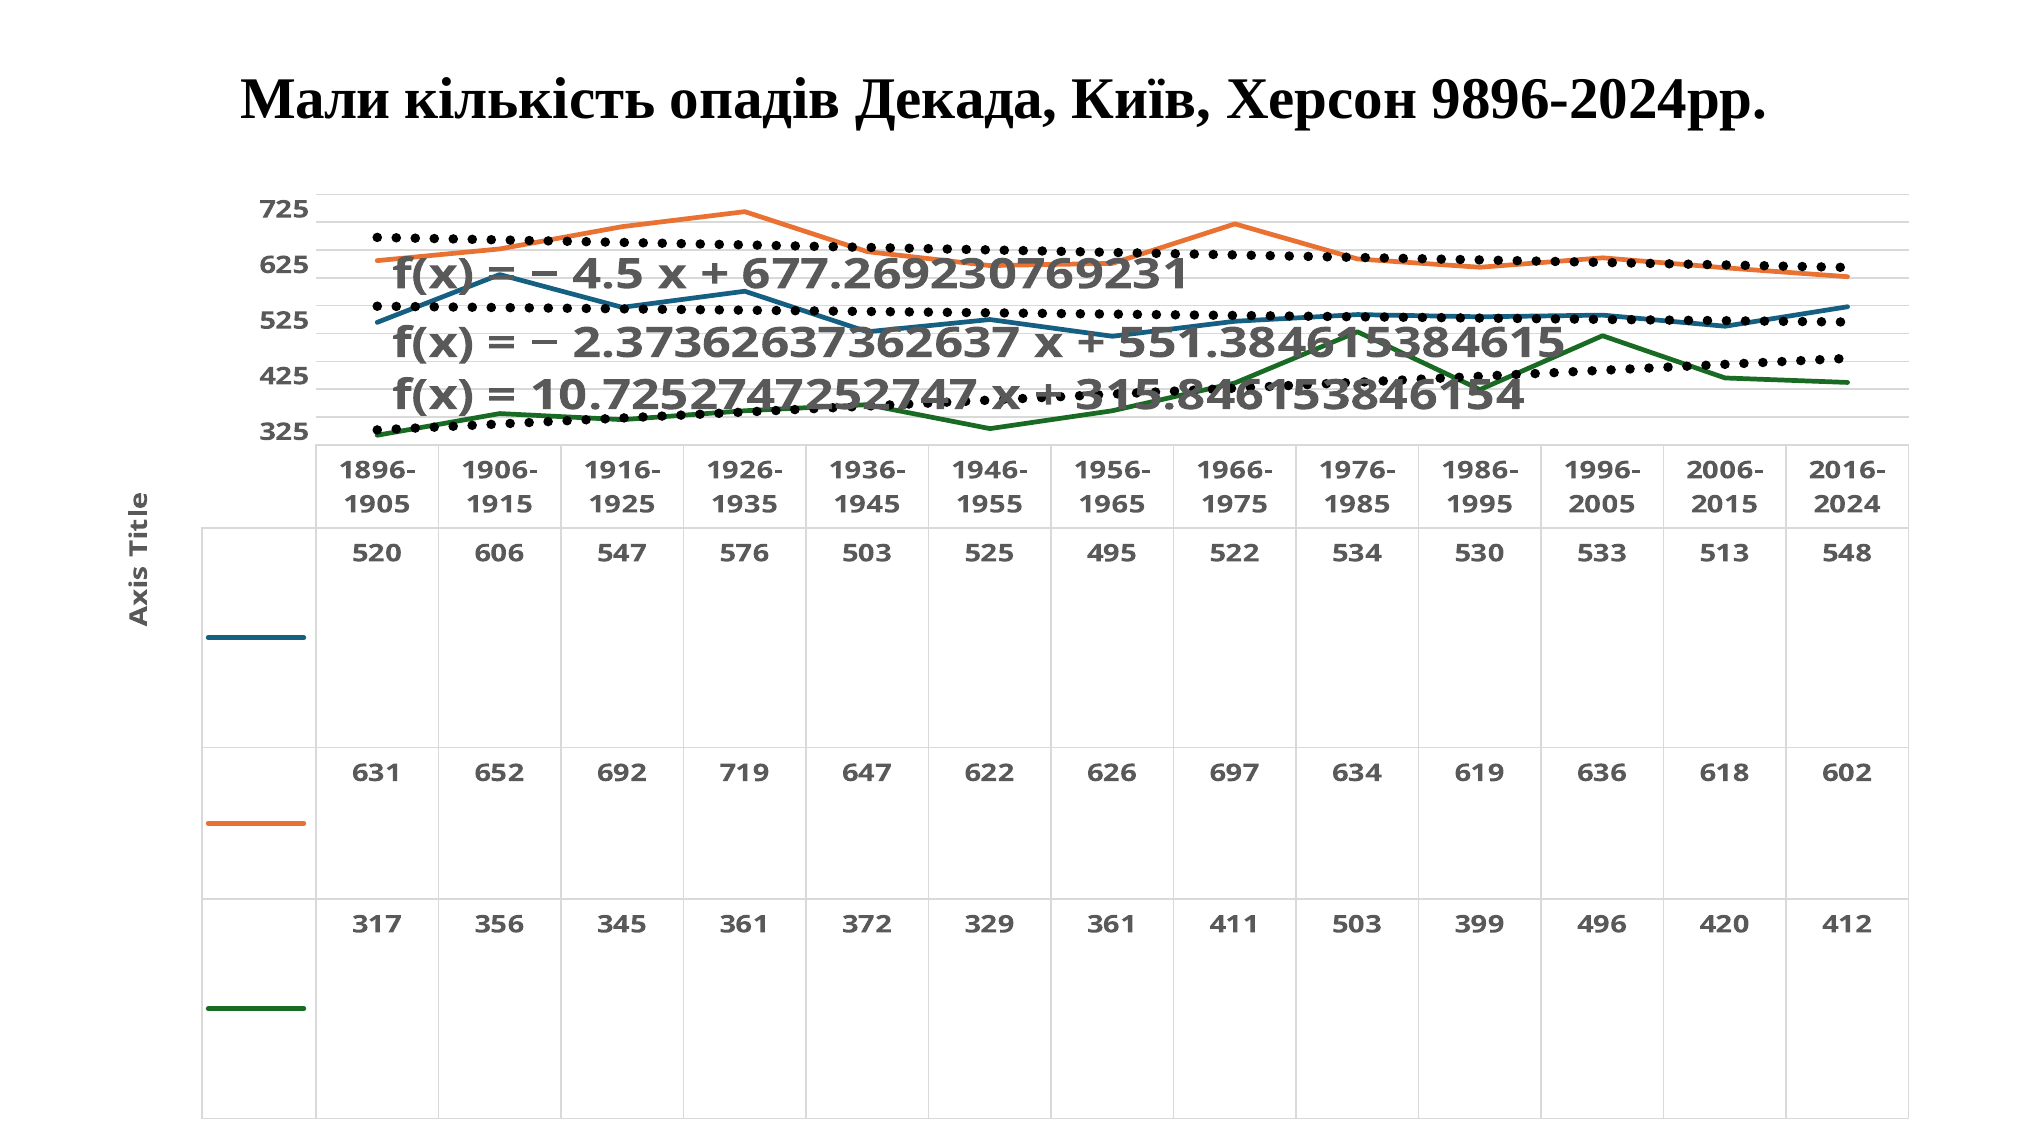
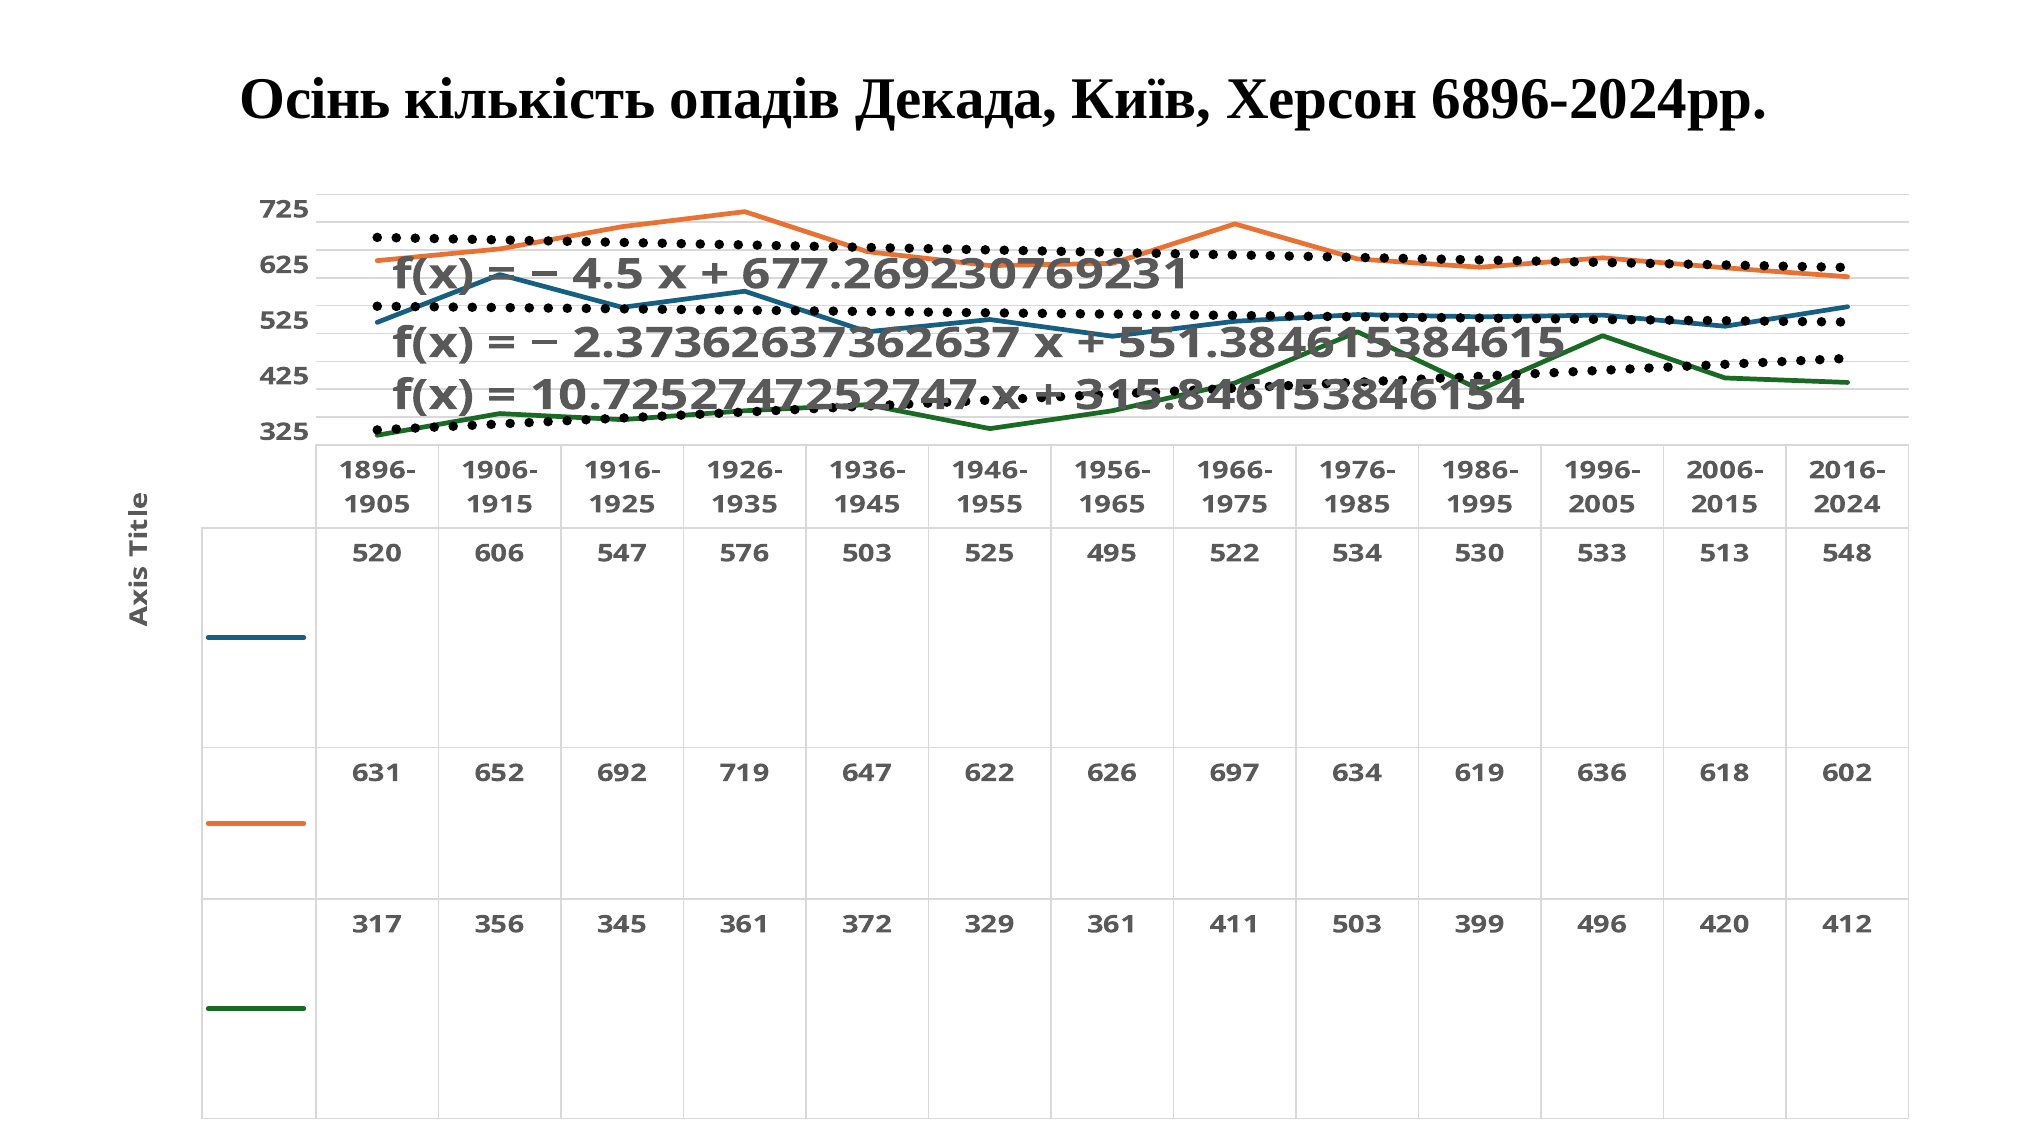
Мали: Мали -> Осінь (315, 99)
9896-2024рр: 9896-2024рр -> 6896-2024рр (1600, 99)
